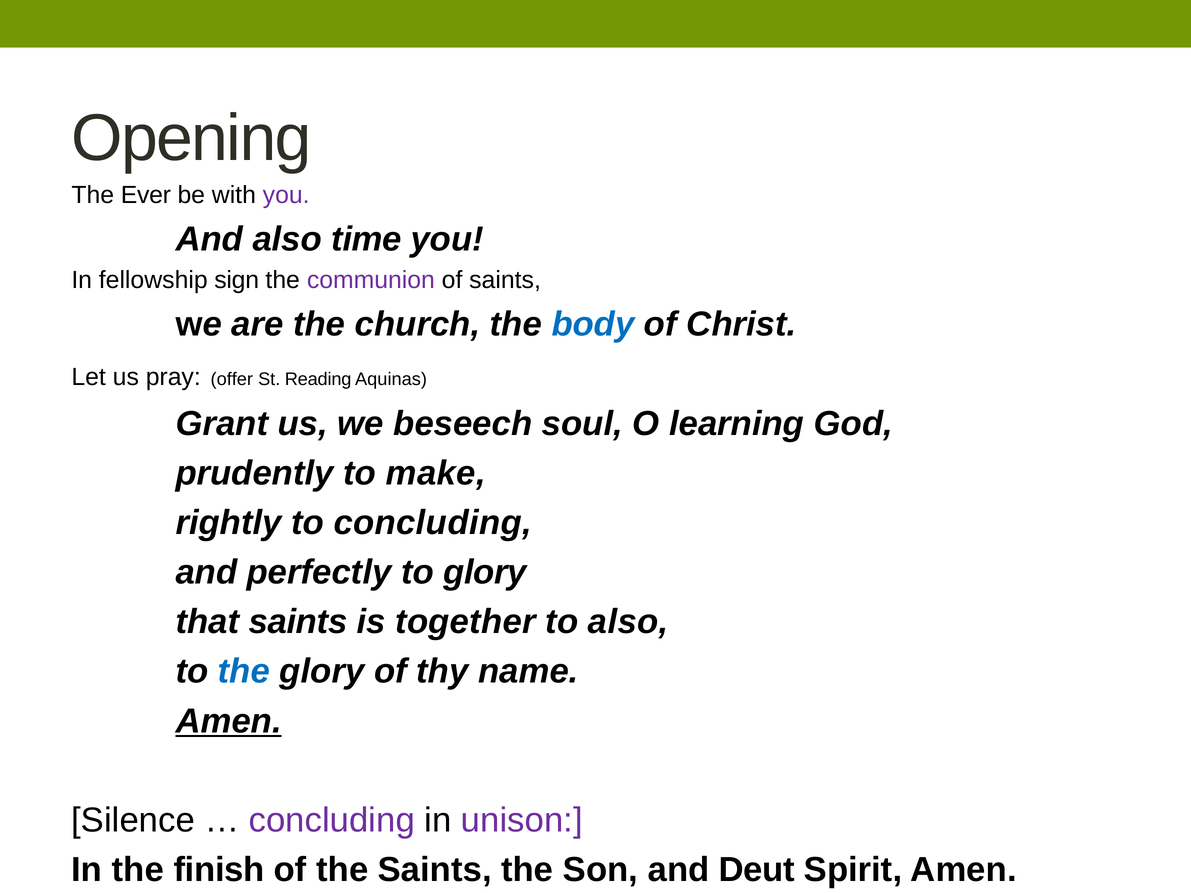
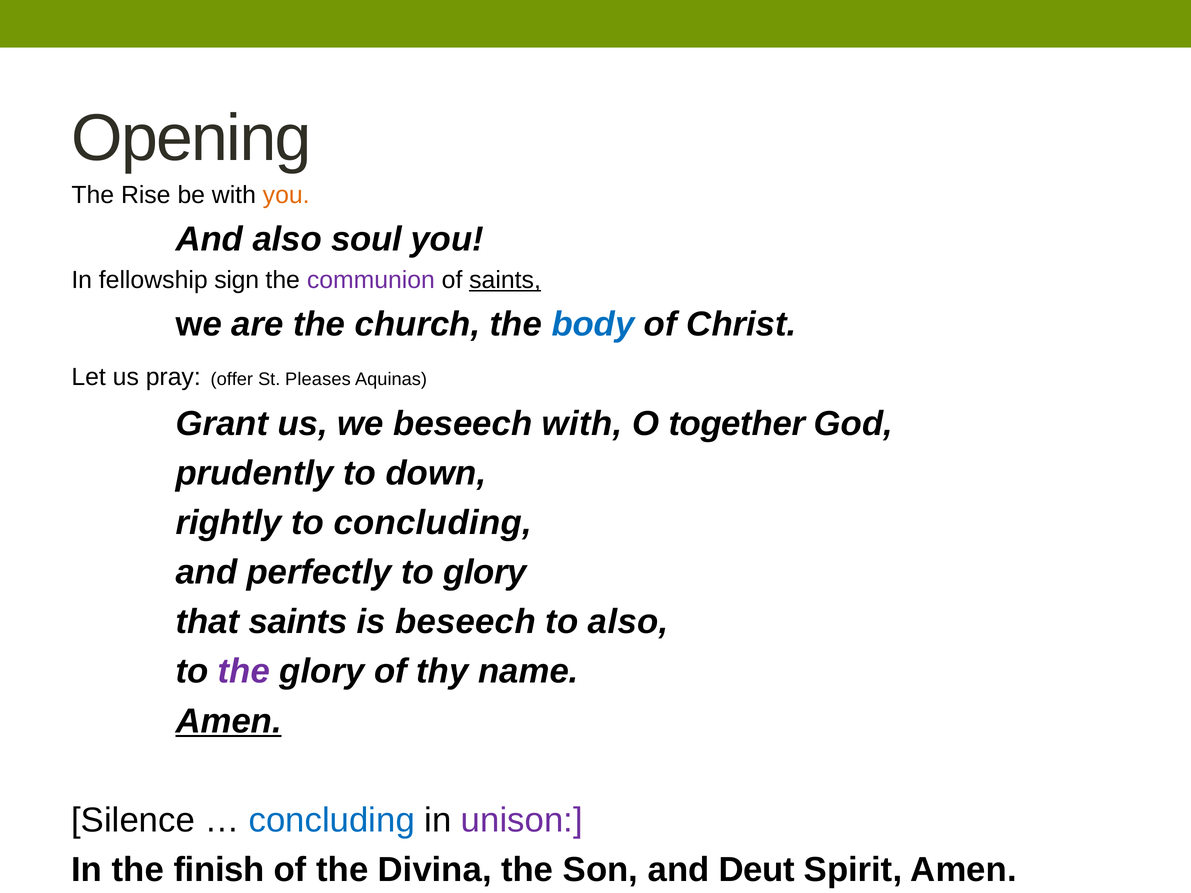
Ever: Ever -> Rise (146, 195)
you colour: purple -> orange (286, 195)
time: time -> soul (367, 239)
saints underline: none -> present (505, 280)
Reading: Reading -> Pleases (318, 380)
beseech soul: soul -> with (582, 424)
learning: learning -> together (737, 424)
make: make -> down (436, 473)
is together: together -> beseech (465, 622)
the colour: blue -> purple (244, 672)
concluding colour: purple -> blue (332, 821)
the Saints: Saints -> Divina (435, 870)
